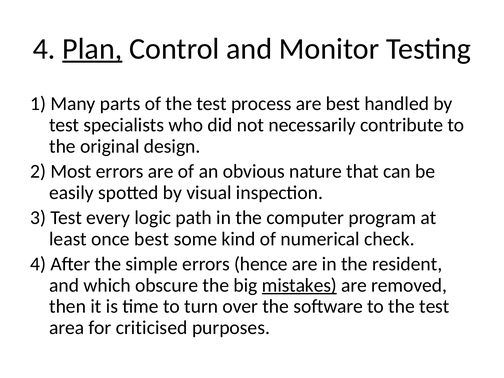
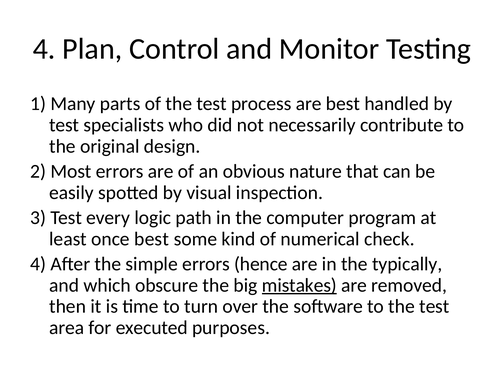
Plan underline: present -> none (92, 49)
resident: resident -> typically (407, 264)
criticised: criticised -> executed (152, 328)
